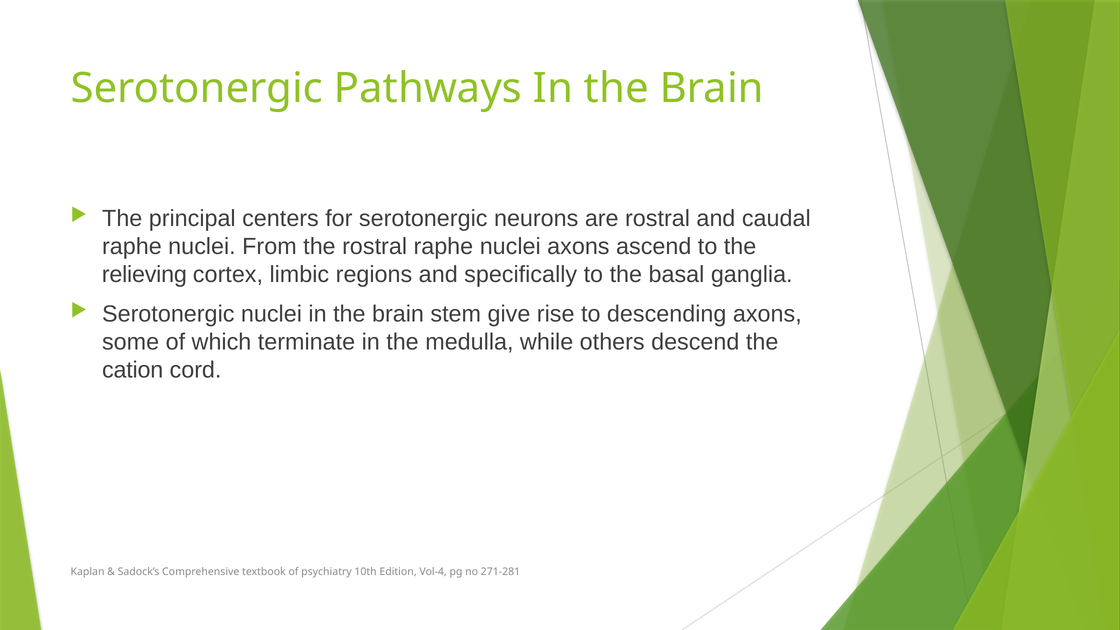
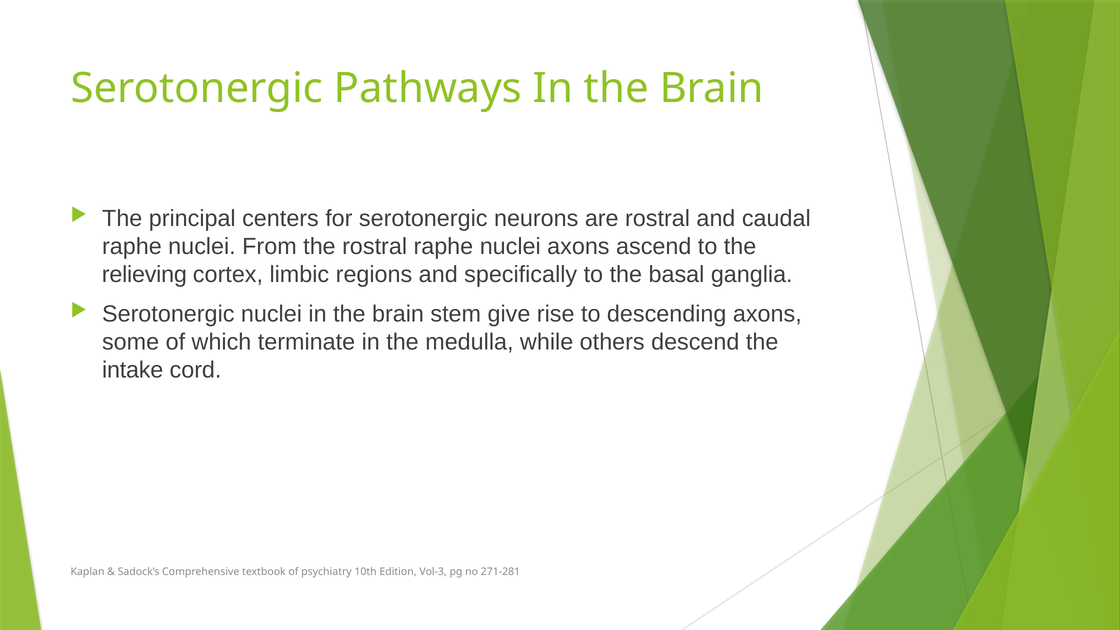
cation: cation -> intake (133, 370)
Vol-4: Vol-4 -> Vol-3 (433, 572)
